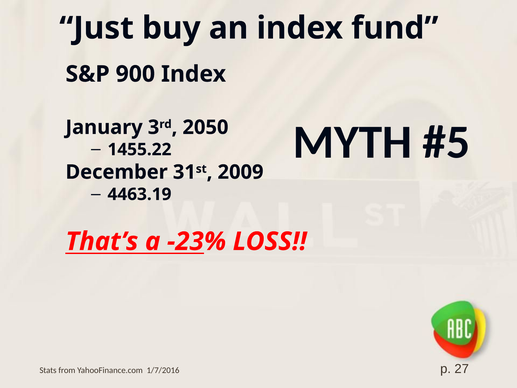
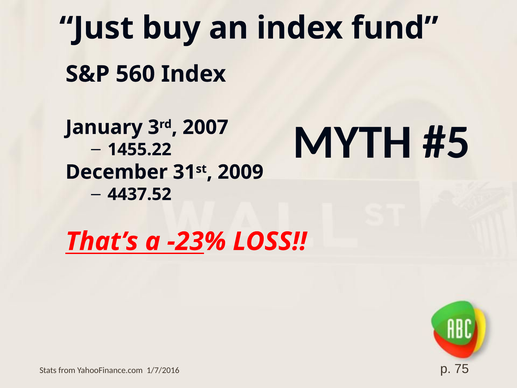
900: 900 -> 560 (135, 74)
2050: 2050 -> 2007 (205, 127)
4463.19: 4463.19 -> 4437.52 (139, 194)
27: 27 -> 75 (462, 369)
